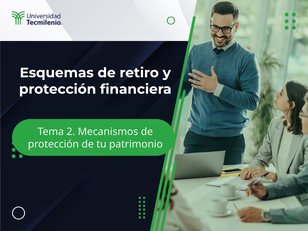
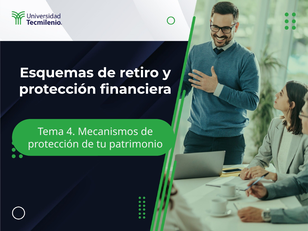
2: 2 -> 4 (71, 132)
